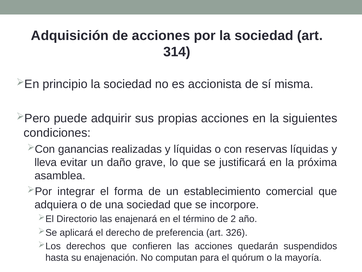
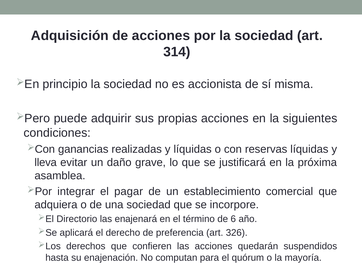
forma: forma -> pagar (129, 191)
2: 2 -> 6 (233, 219)
